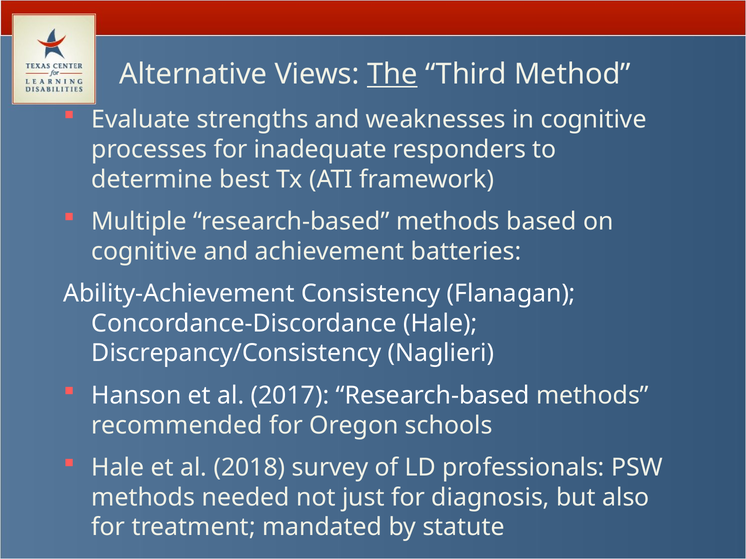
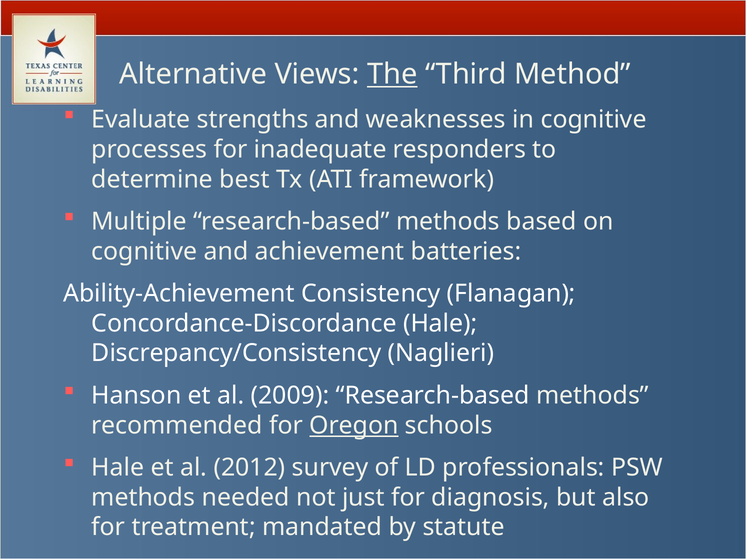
2017: 2017 -> 2009 (290, 396)
Oregon underline: none -> present (354, 426)
2018: 2018 -> 2012 (249, 468)
